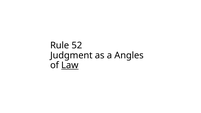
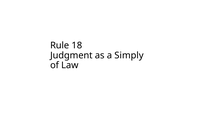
52: 52 -> 18 (77, 45)
Angles: Angles -> Simply (129, 55)
Law underline: present -> none (70, 65)
